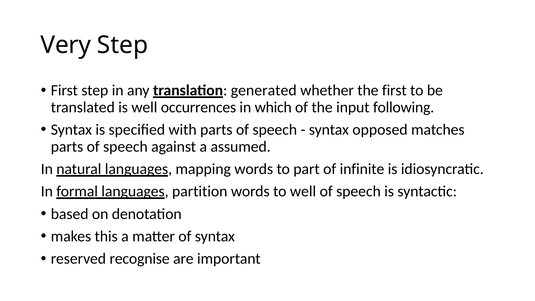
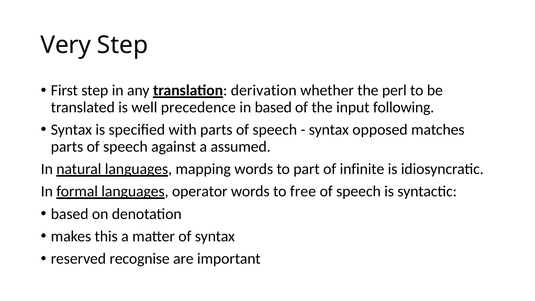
generated: generated -> derivation (264, 90)
the first: first -> perl (394, 90)
occurrences: occurrences -> precedence (198, 107)
in which: which -> based (273, 107)
partition: partition -> operator (200, 191)
to well: well -> free (303, 191)
